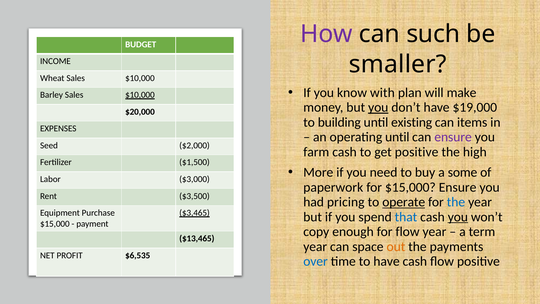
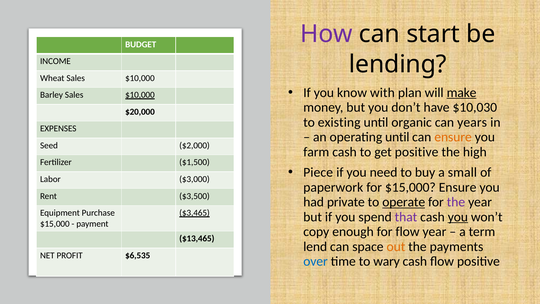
such: such -> start (433, 34)
smaller: smaller -> lending (398, 64)
make underline: none -> present (462, 93)
you underline: present -> none (378, 107)
$19,000: $19,000 -> $10,030 (475, 107)
building: building -> existing (339, 122)
existing: existing -> organic (412, 122)
items: items -> years (472, 122)
ensure colour: purple -> orange (453, 137)
More: More -> Piece (318, 172)
some: some -> small (462, 172)
pricing: pricing -> private (346, 202)
the colour: blue -> purple (456, 202)
that colour: blue -> purple (406, 217)
year: year -> lend (315, 246)
to have: have -> wary (387, 261)
